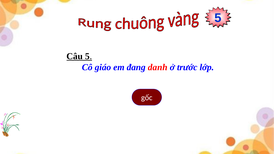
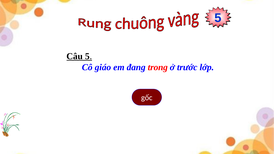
danh: danh -> trong (158, 67)
